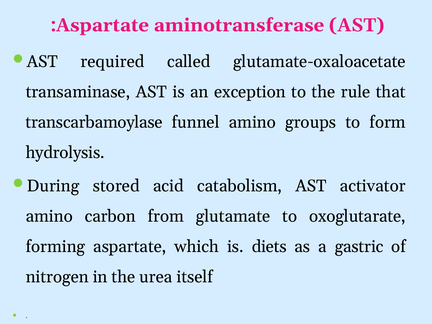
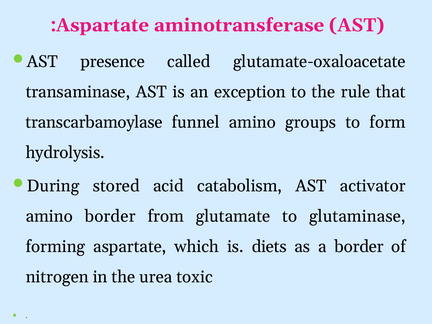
required: required -> presence (113, 62)
amino carbon: carbon -> border (110, 216)
oxoglutarate: oxoglutarate -> glutaminase (357, 216)
a gastric: gastric -> border (359, 247)
itself: itself -> toxic (195, 277)
